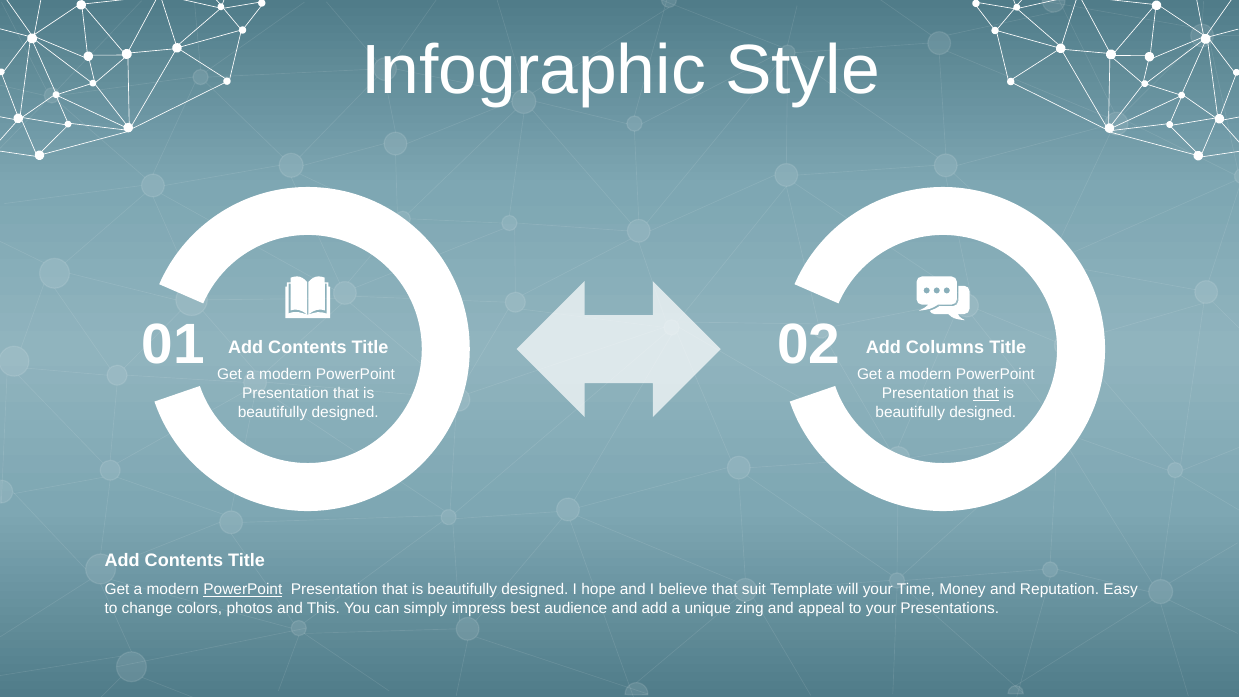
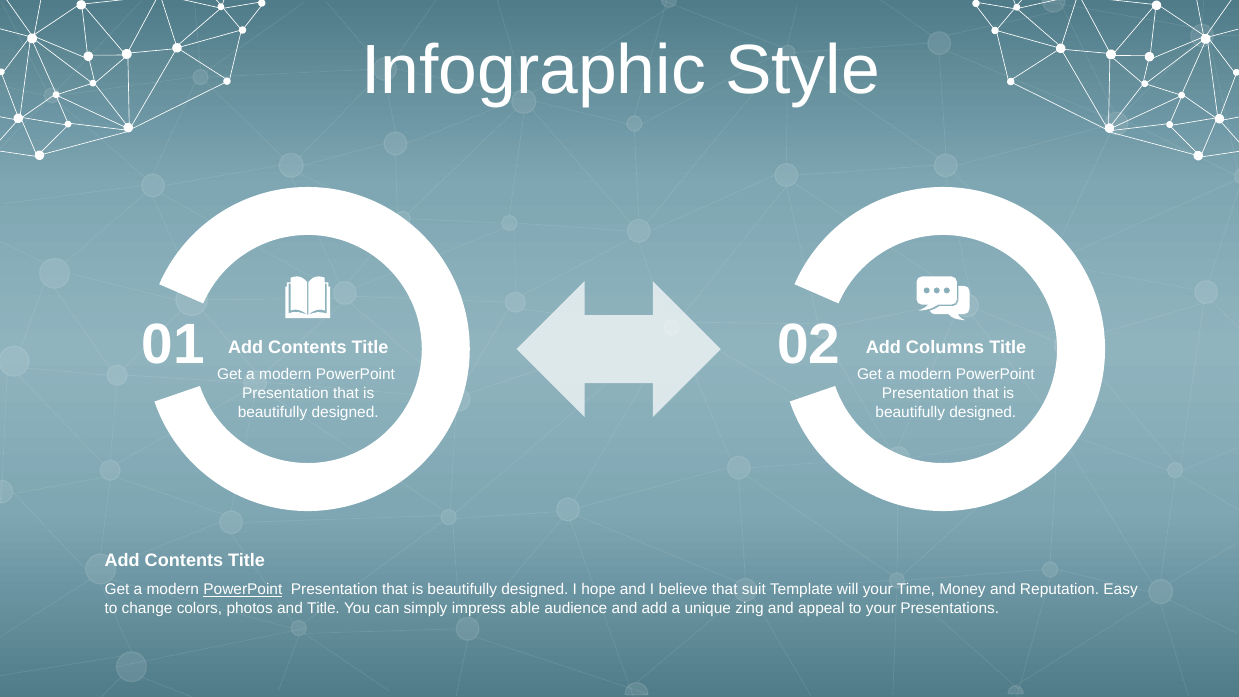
that underline: present -> none (986, 393)
and This: This -> Title (323, 608)
best: best -> able (525, 608)
